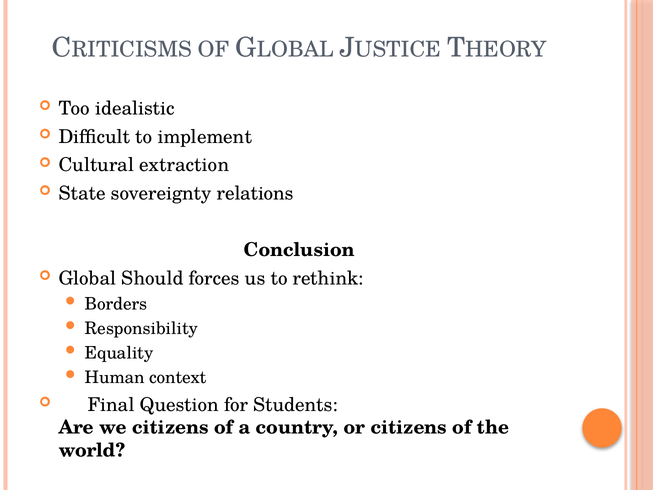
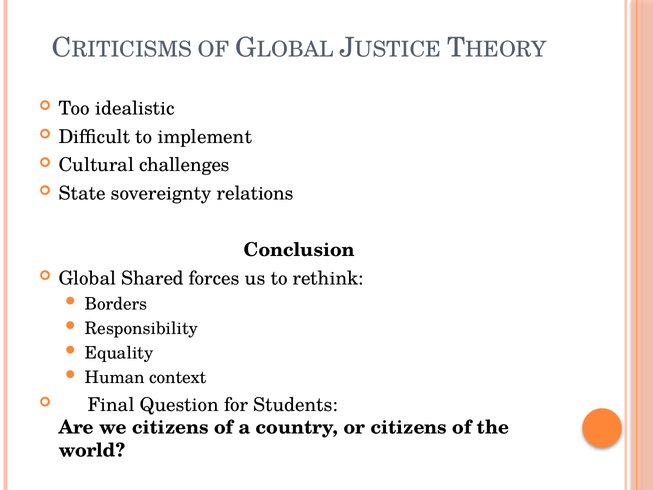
extraction: extraction -> challenges (184, 165)
Should: Should -> Shared (153, 278)
